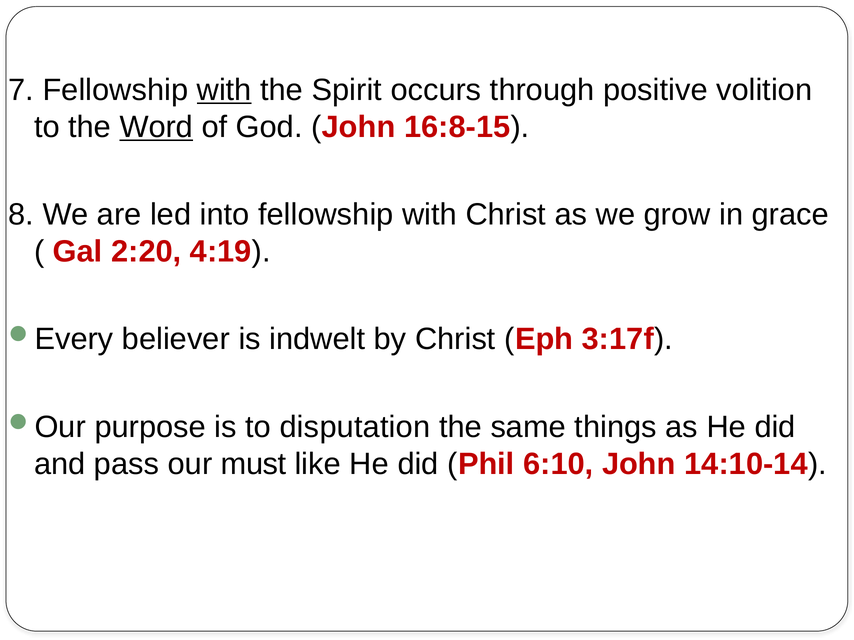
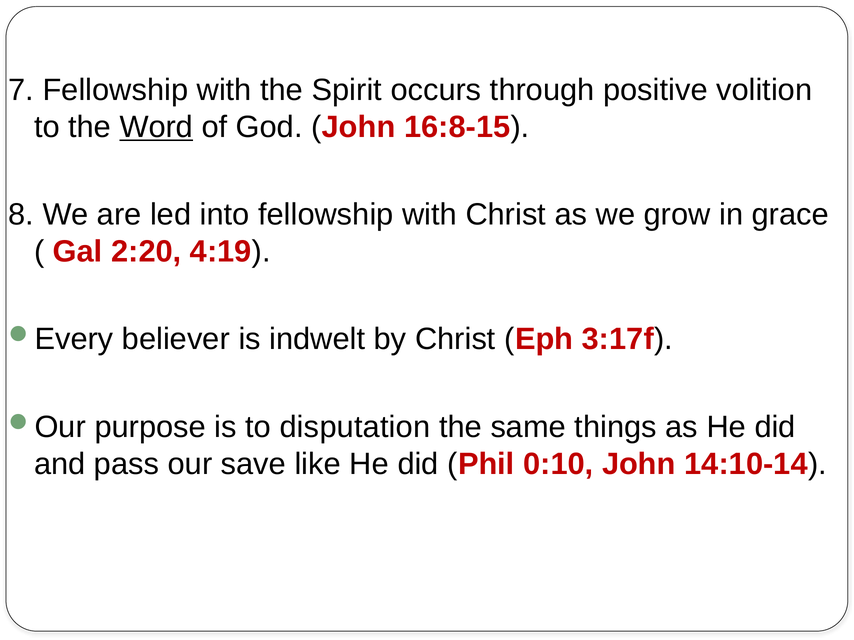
with underline: present -> none (224, 90)
must: must -> save (253, 464)
6:10: 6:10 -> 0:10 (558, 464)
